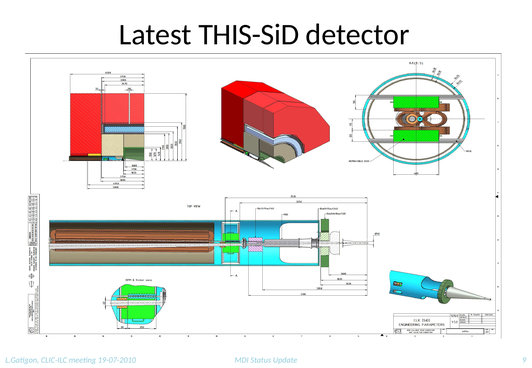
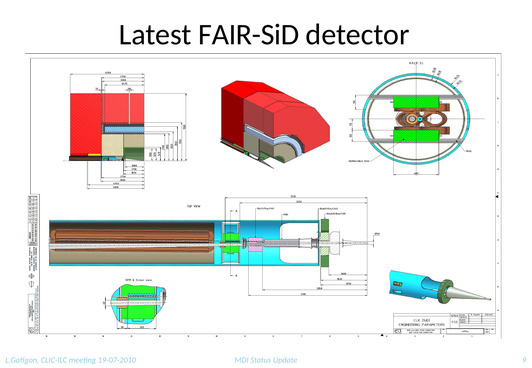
THIS-SiD: THIS-SiD -> FAIR-SiD (249, 35)
